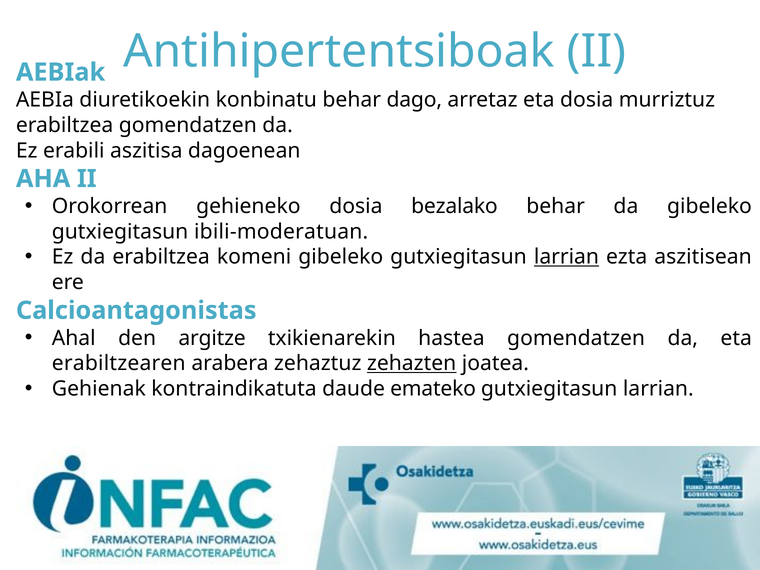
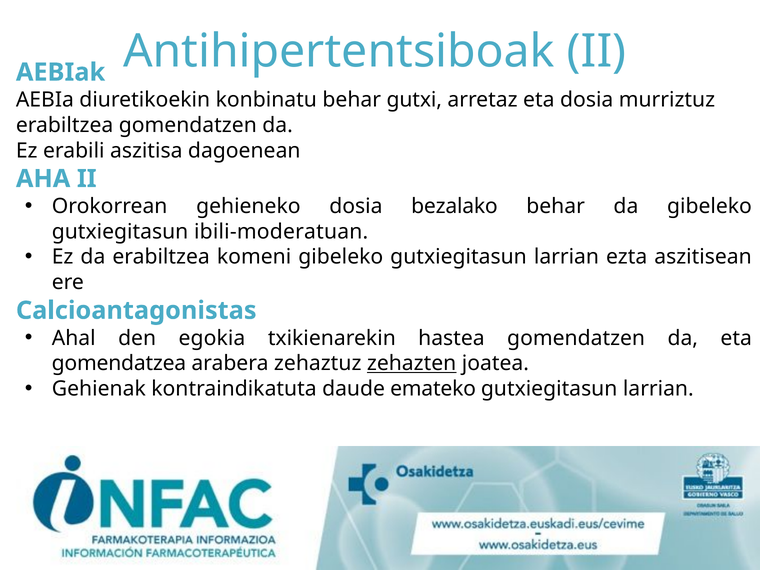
dago: dago -> gutxi (414, 100)
larrian underline: present -> none (566, 257)
argitze: argitze -> egokia (212, 338)
erabiltzearen: erabiltzearen -> gomendatzea (119, 363)
